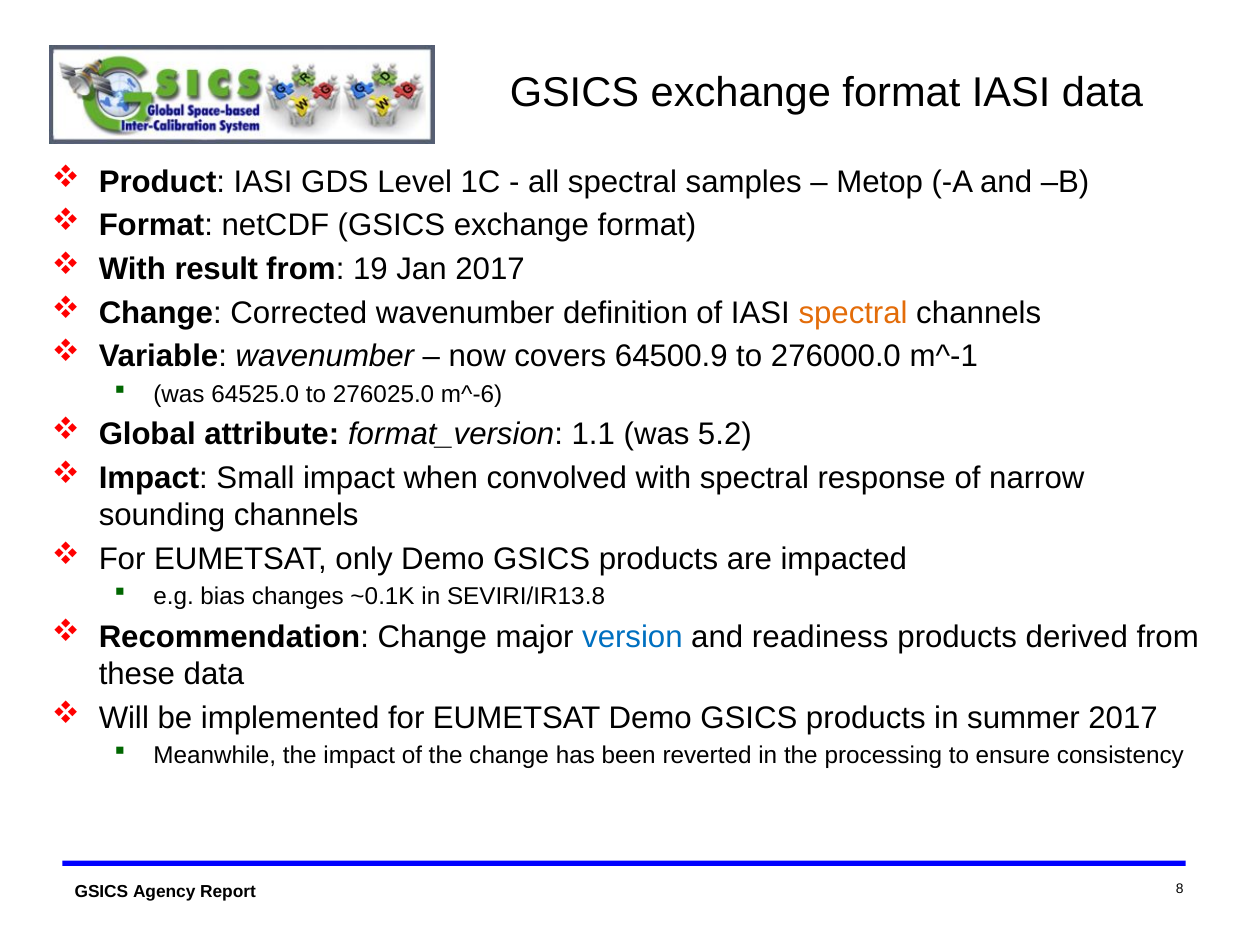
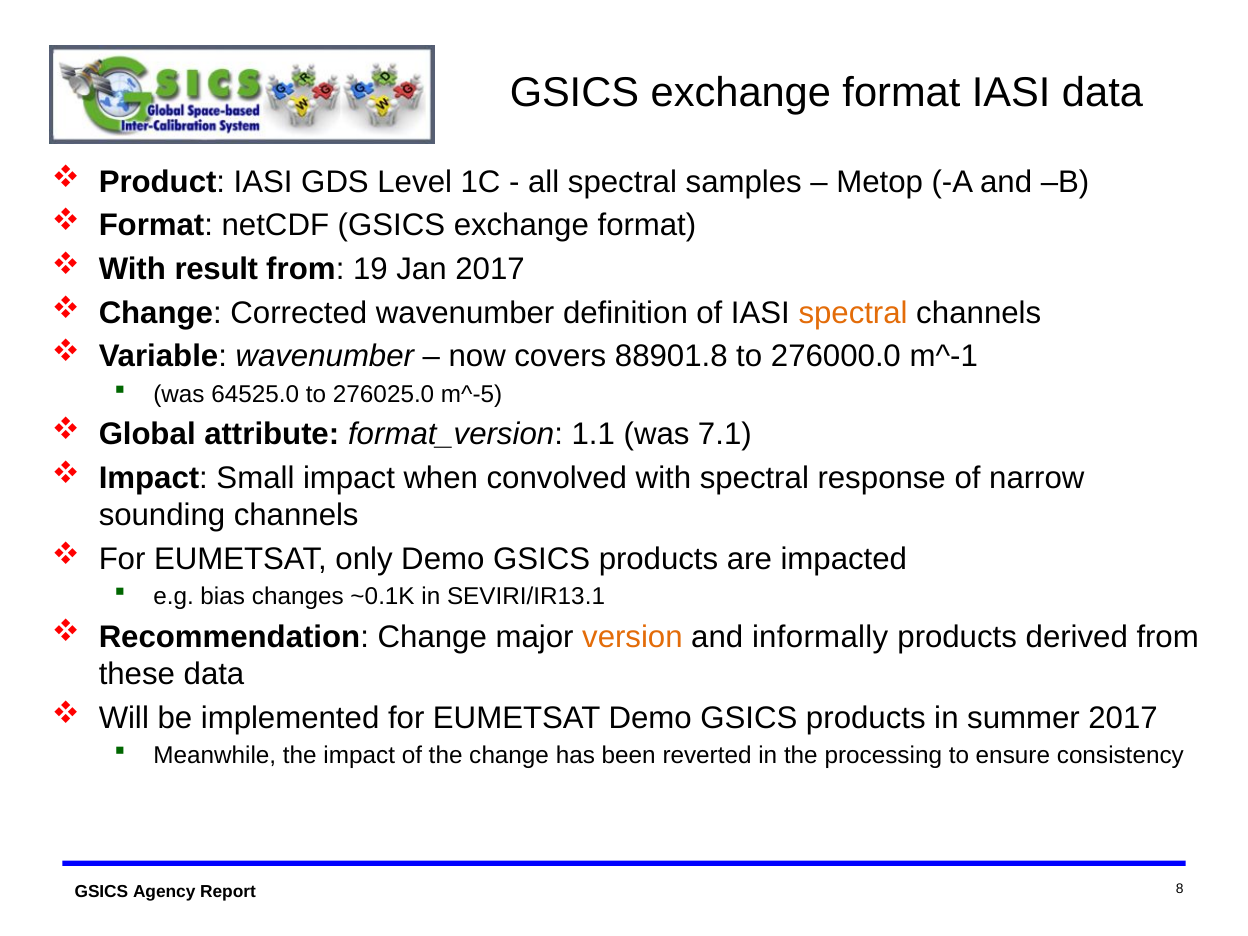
64500.9: 64500.9 -> 88901.8 (671, 357)
m^-6: m^-6 -> m^-5 (472, 394)
5.2: 5.2 -> 7.1 (725, 434)
SEVIRI/IR13.8: SEVIRI/IR13.8 -> SEVIRI/IR13.1 (526, 597)
version colour: blue -> orange (632, 637)
readiness: readiness -> informally (820, 637)
